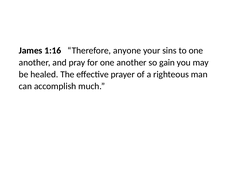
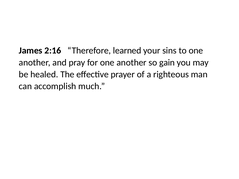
1:16: 1:16 -> 2:16 (53, 51)
anyone: anyone -> learned (127, 51)
